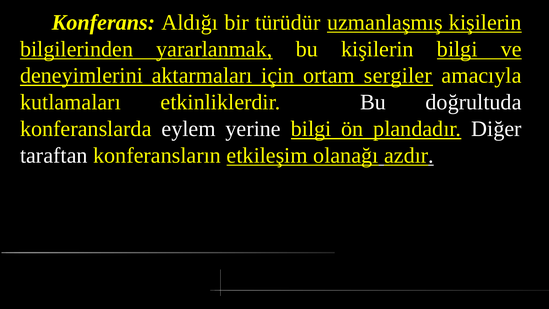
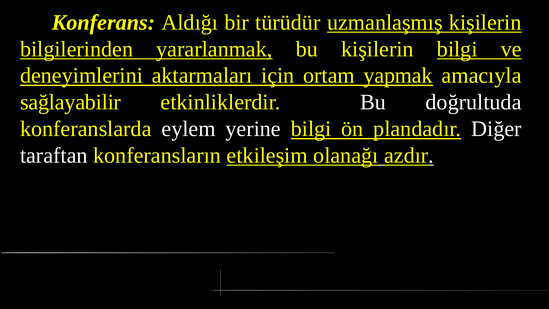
sergiler: sergiler -> yapmak (398, 76)
kutlamaları: kutlamaları -> sağlayabilir (71, 102)
